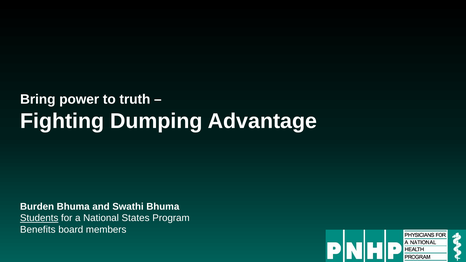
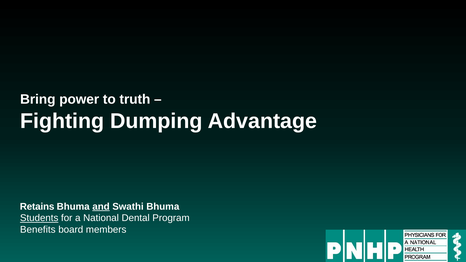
Burden: Burden -> Retains (37, 207)
and underline: none -> present (101, 207)
States: States -> Dental (136, 218)
